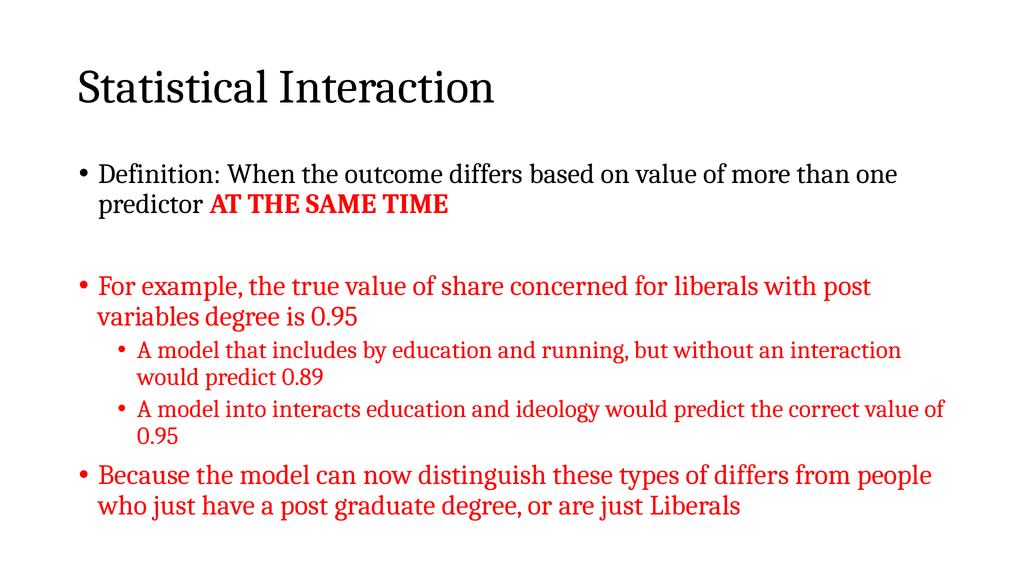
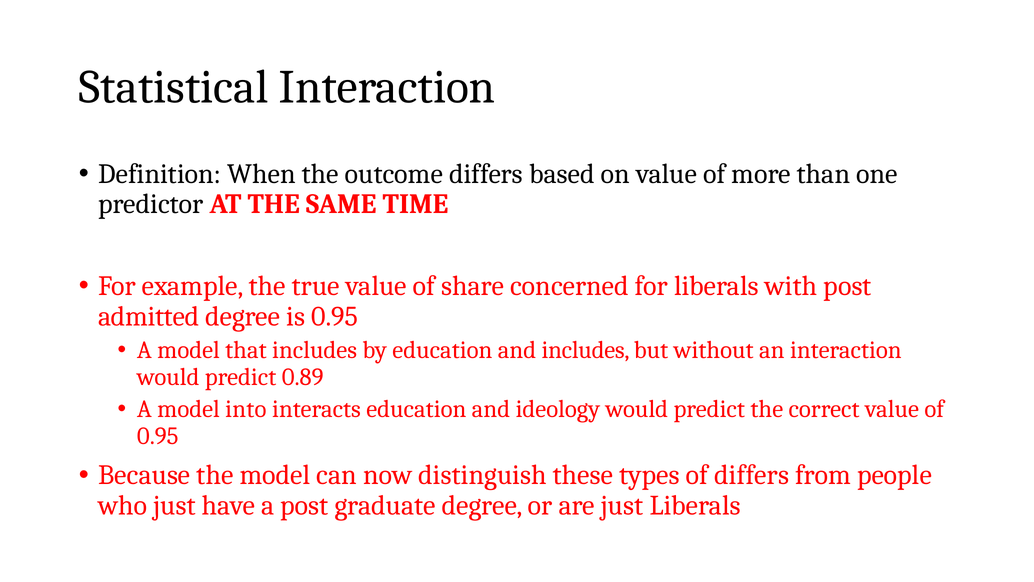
variables: variables -> admitted (149, 316)
and running: running -> includes (585, 350)
